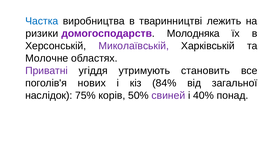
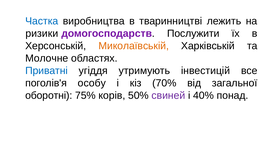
Молодняка: Молодняка -> Послужити (193, 34)
Миколаївській colour: purple -> orange (134, 46)
Приватні colour: purple -> blue (47, 71)
становить: становить -> інвестицій (206, 71)
нових: нових -> особу (92, 83)
84%: 84% -> 70% (164, 83)
наслідок: наслідок -> оборотні (49, 95)
